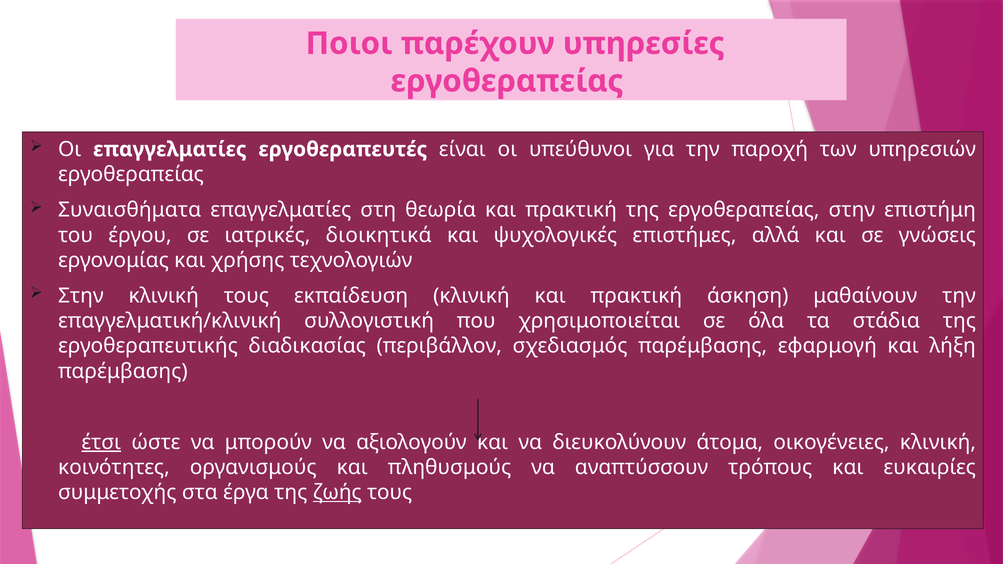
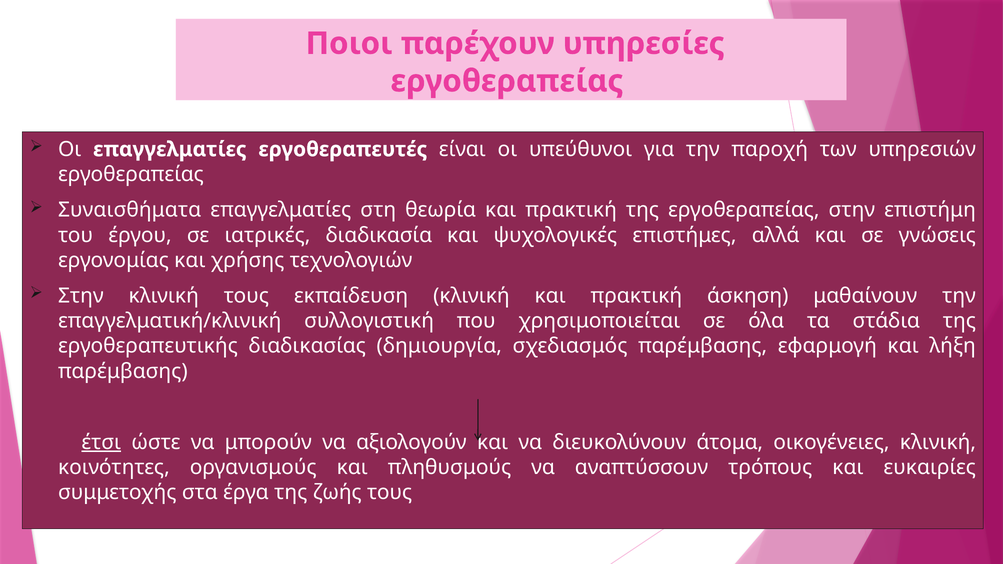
διοικητικά: διοικητικά -> διαδικασία (379, 235)
περιβάλλον: περιβάλλον -> δημιουργία (439, 346)
ζωής underline: present -> none (337, 493)
